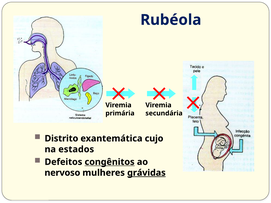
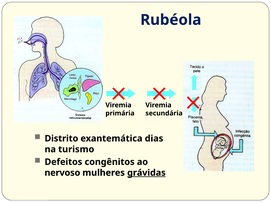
cujo: cujo -> dias (154, 139)
estados: estados -> turismo (76, 149)
congênitos underline: present -> none (110, 162)
